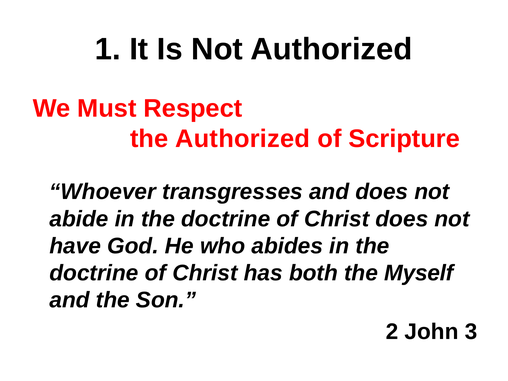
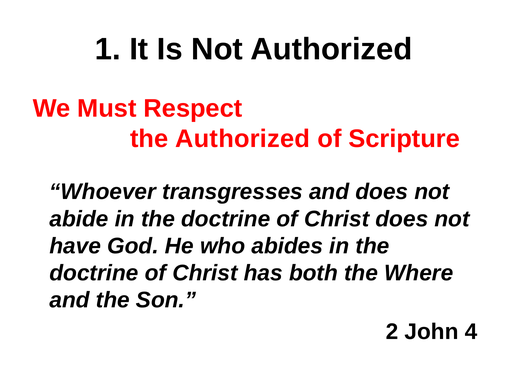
Myself: Myself -> Where (419, 273)
3: 3 -> 4 (471, 332)
